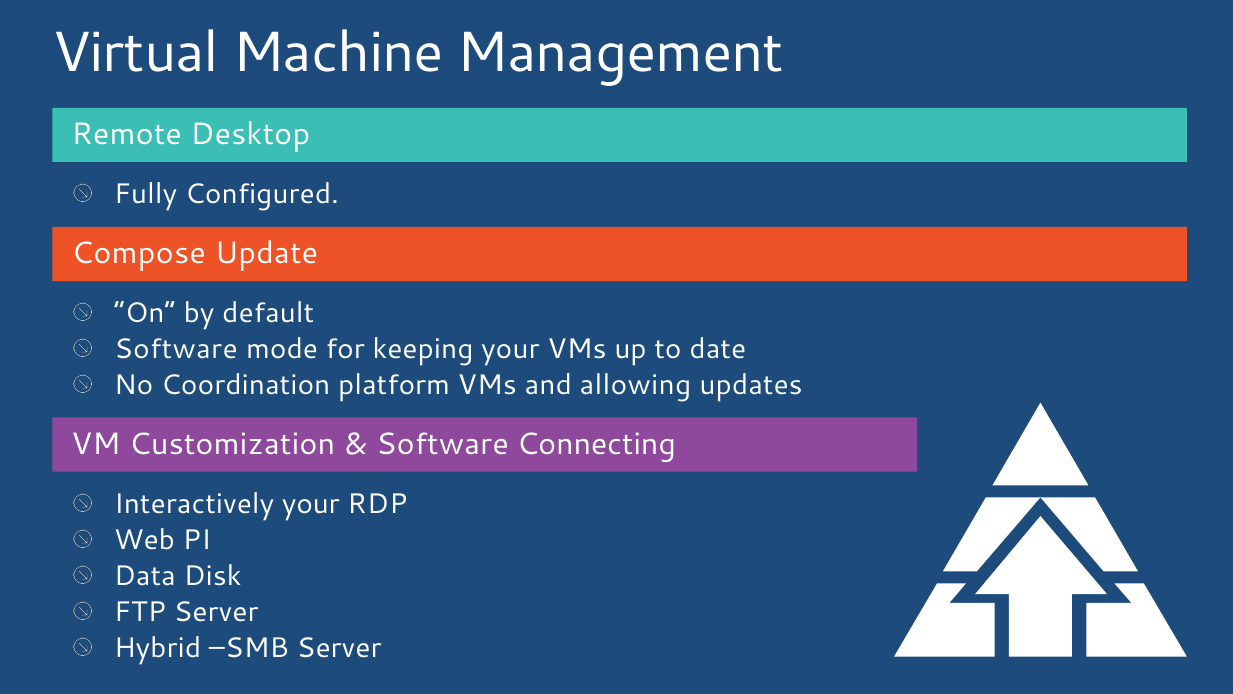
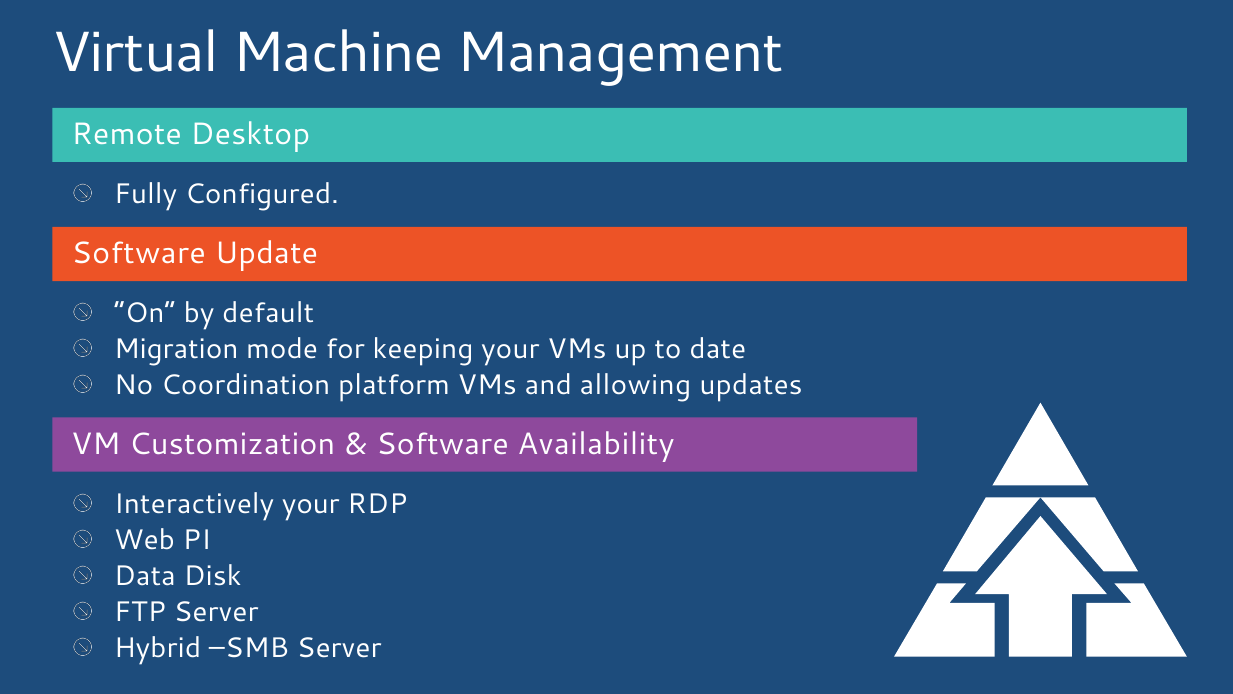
Compose: Compose -> Software (139, 254)
Software: Software -> Migration (176, 349)
Connecting: Connecting -> Availability (596, 444)
